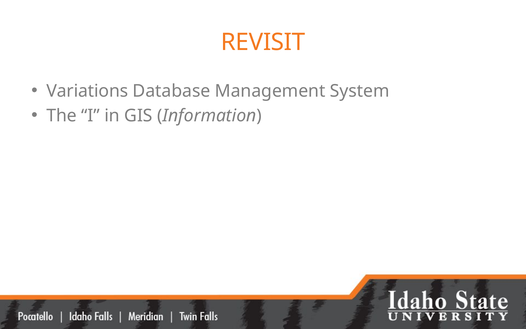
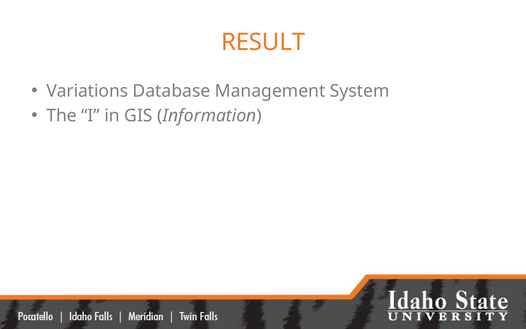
REVISIT: REVISIT -> RESULT (263, 42)
